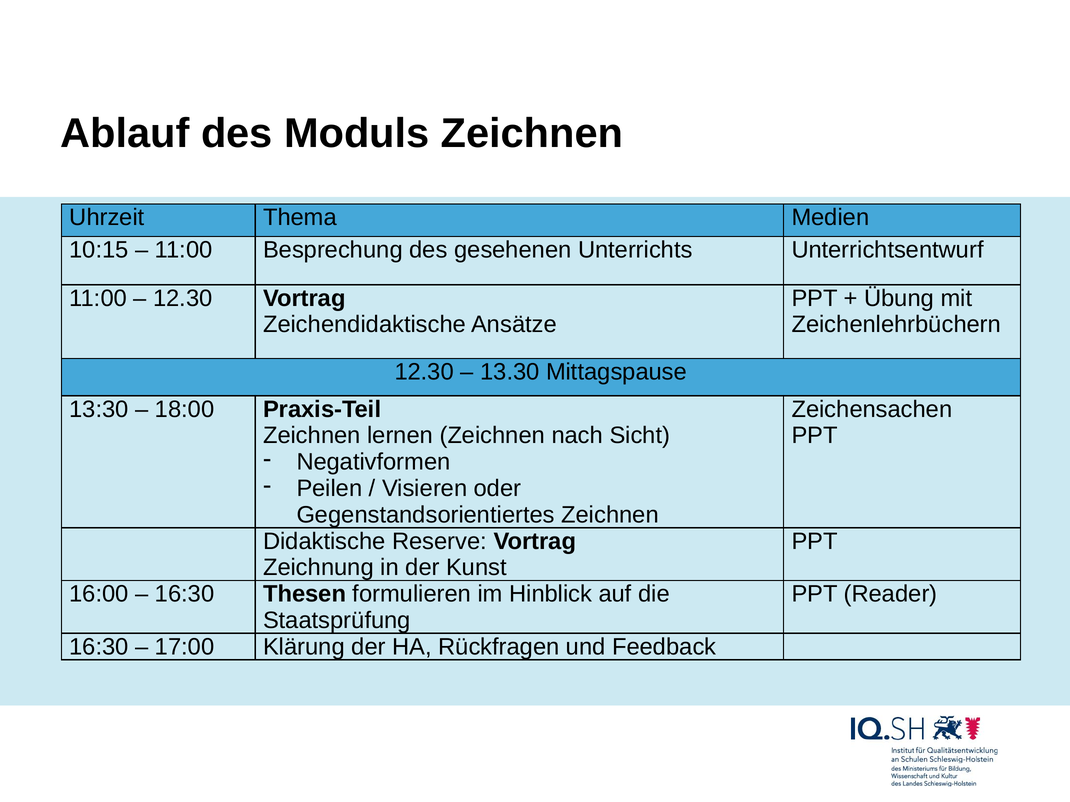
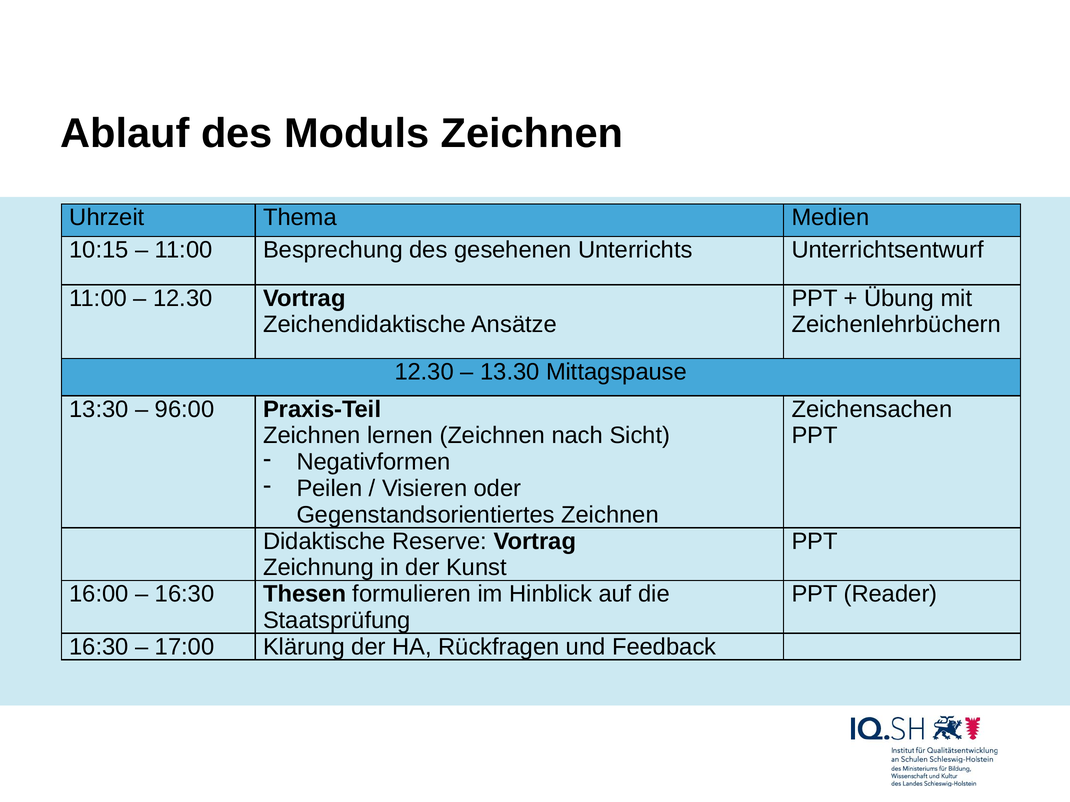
18:00: 18:00 -> 96:00 (185, 409)
